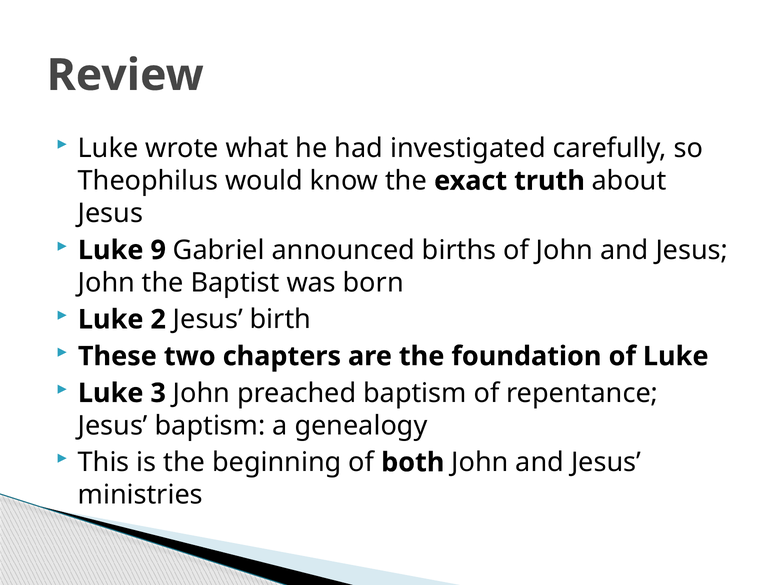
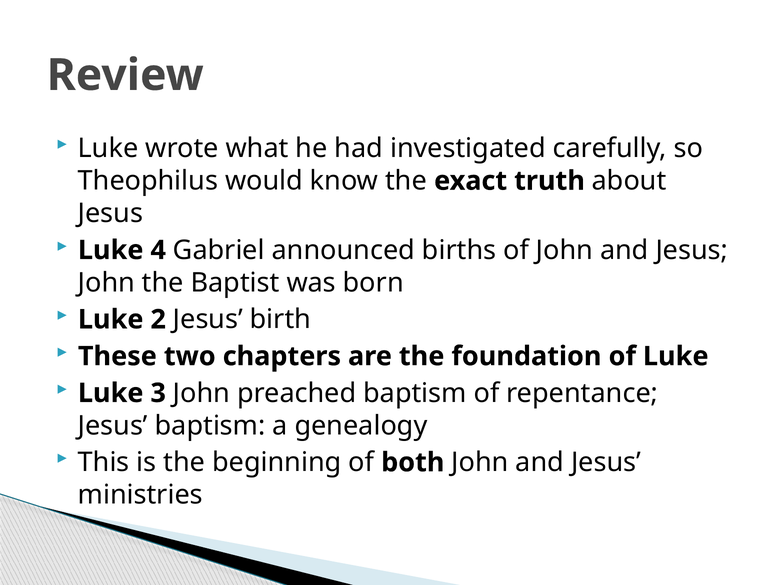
9: 9 -> 4 (158, 250)
